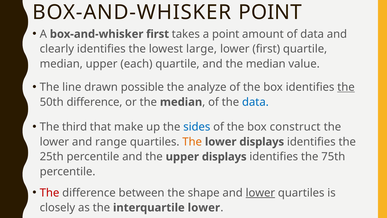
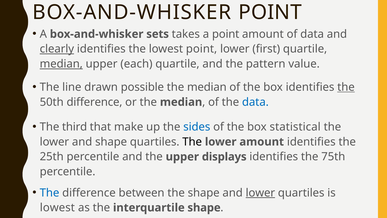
box-and-whisker first: first -> sets (158, 34)
clearly underline: none -> present (57, 49)
lowest large: large -> point (202, 49)
median underline: none -> present (61, 64)
and the median: median -> pattern (266, 64)
analyze: analyze -> median (207, 87)
construct: construct -> statistical (295, 127)
and range: range -> shape (111, 142)
The colour: orange -> black (192, 142)
lower displays: displays -> amount (262, 142)
The colour: red -> blue (50, 192)
closely: closely -> lowest (57, 207)
interquartile lower: lower -> shape (204, 207)
